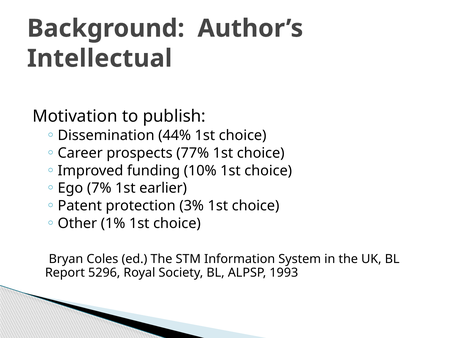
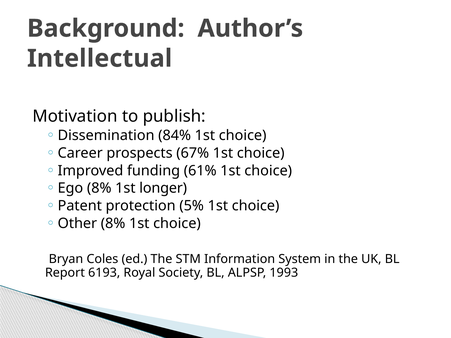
44%: 44% -> 84% (175, 136)
77%: 77% -> 67% (193, 153)
10%: 10% -> 61% (200, 171)
Ego 7%: 7% -> 8% (99, 188)
earlier: earlier -> longer (163, 188)
3%: 3% -> 5% (192, 206)
Other 1%: 1% -> 8% (113, 224)
5296: 5296 -> 6193 (104, 273)
